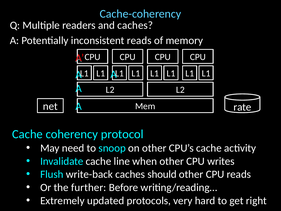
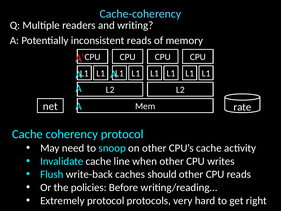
and caches: caches -> writing (135, 25)
further: further -> policies (89, 187)
Extremely updated: updated -> protocol (106, 200)
